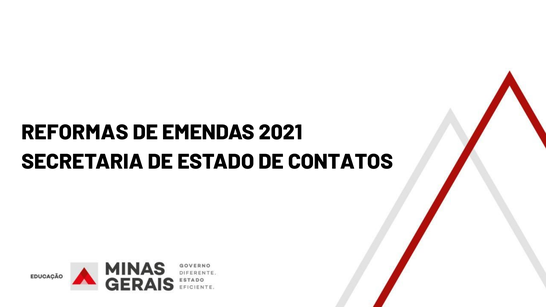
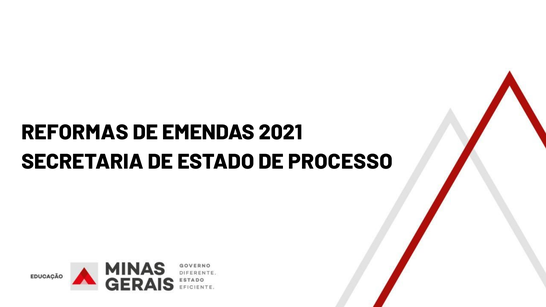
CONTATOS: CONTATOS -> PROCESSO (340, 162)
